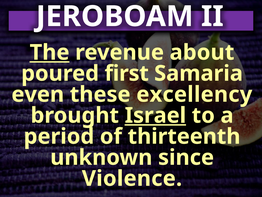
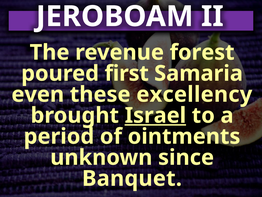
The underline: present -> none (50, 52)
about: about -> forest (202, 52)
thirteenth: thirteenth -> ointments (184, 136)
Violence: Violence -> Banquet (132, 178)
